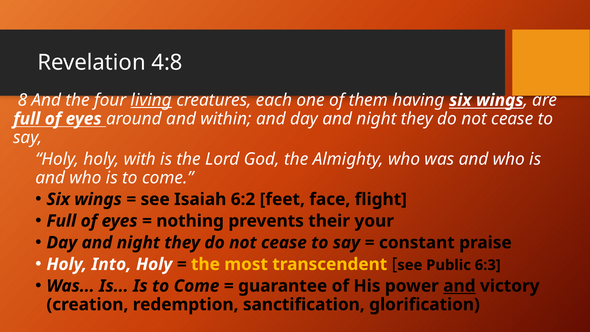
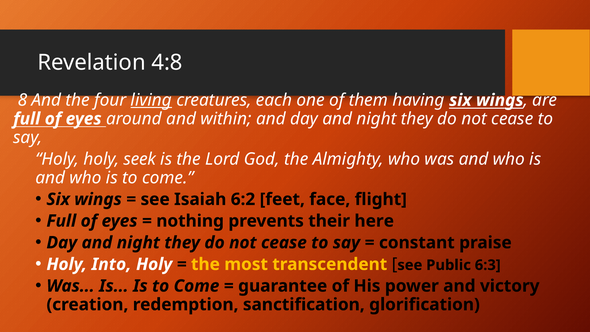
with: with -> seek (140, 159)
your: your -> here (374, 221)
and underline: present -> none (459, 286)
